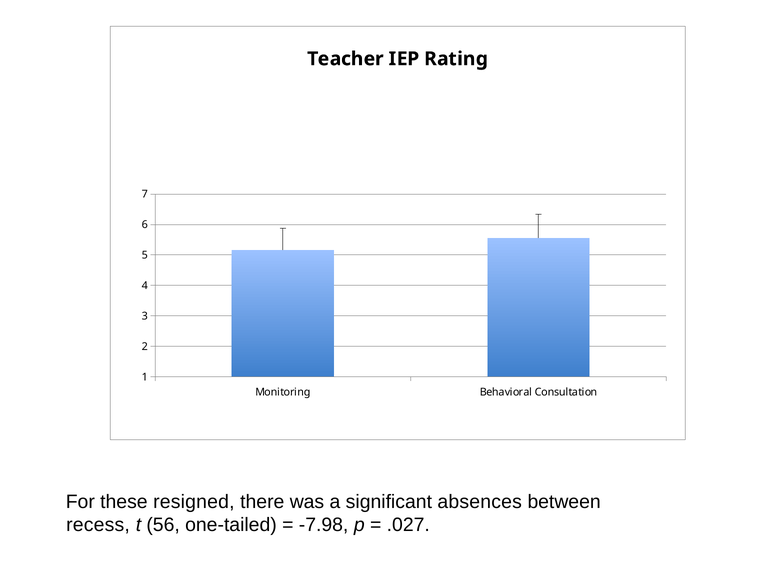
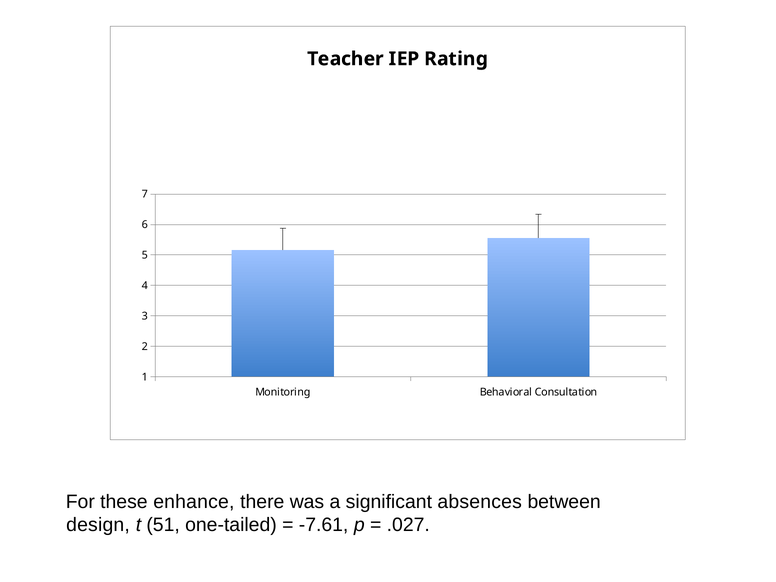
resigned: resigned -> enhance (194, 502)
recess: recess -> design (98, 525)
56: 56 -> 51 (163, 525)
-7.98: -7.98 -> -7.61 (324, 525)
